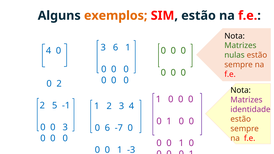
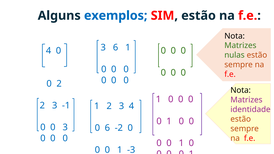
exemplos colour: orange -> blue (116, 16)
5: 5 -> 3 (55, 105)
-7: -7 -> -2 (119, 128)
